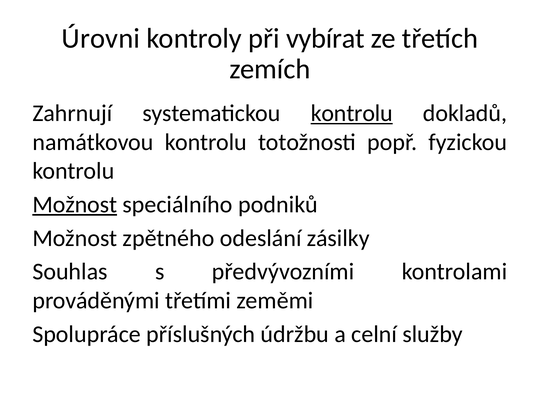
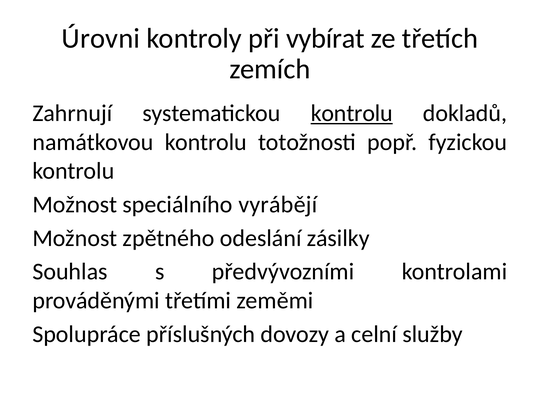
Možnost underline: present -> none (75, 205)
podniků: podniků -> vyrábějí (278, 205)
údržbu: údržbu -> dovozy (295, 334)
